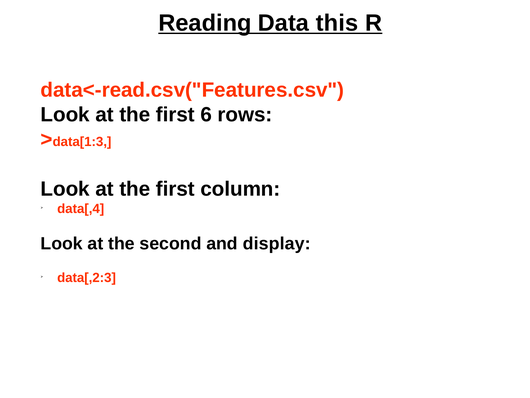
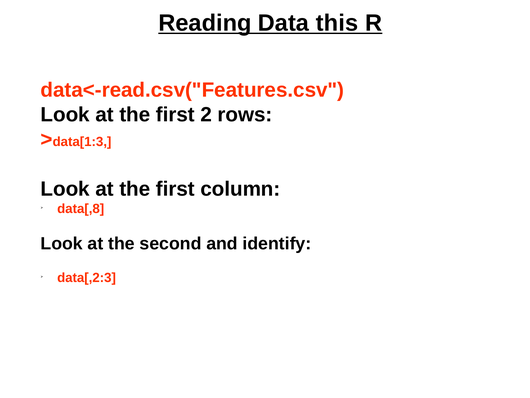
6: 6 -> 2 (206, 115)
data[,4: data[,4 -> data[,8 (81, 209)
display: display -> identify (277, 243)
